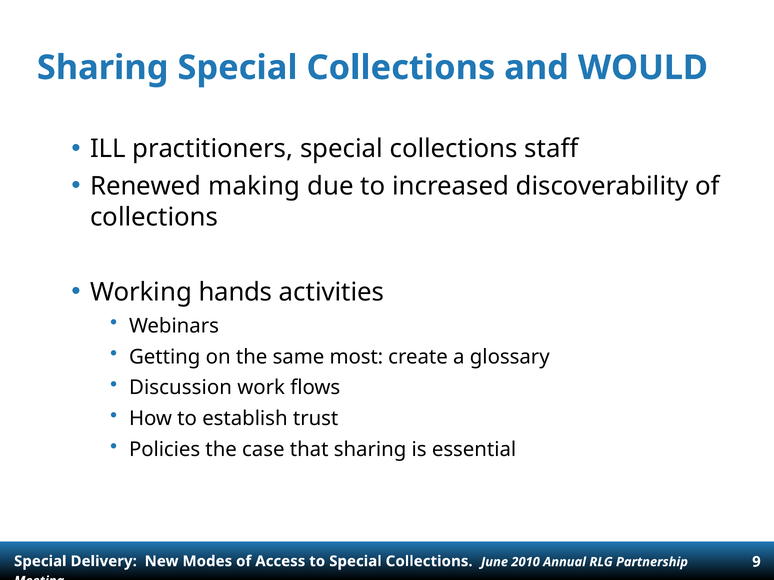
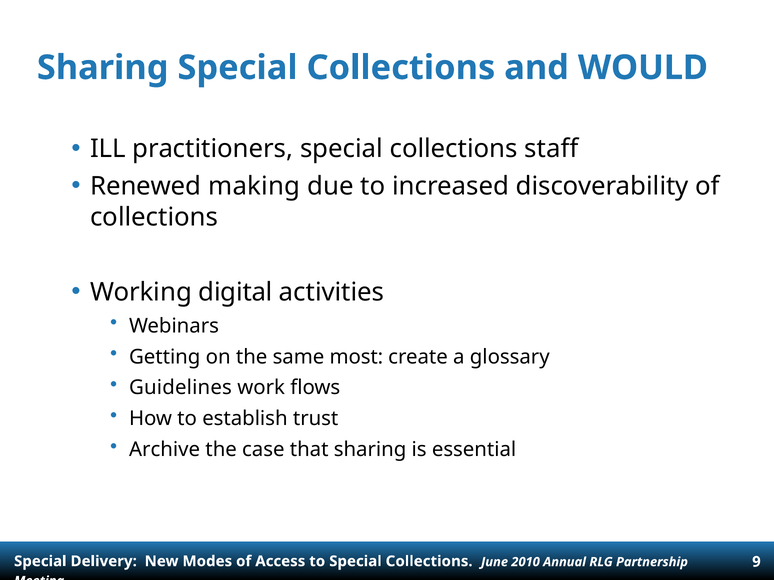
hands: hands -> digital (235, 292)
Discussion: Discussion -> Guidelines (180, 388)
Policies: Policies -> Archive (165, 450)
